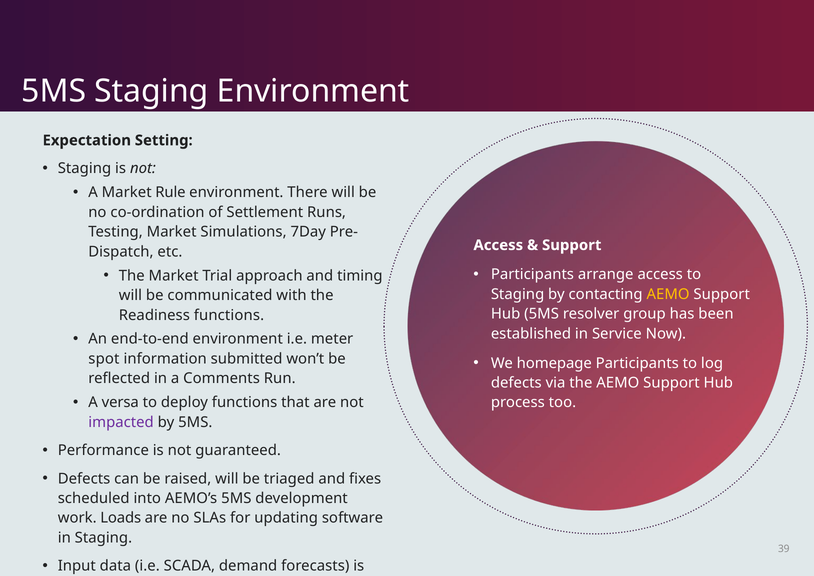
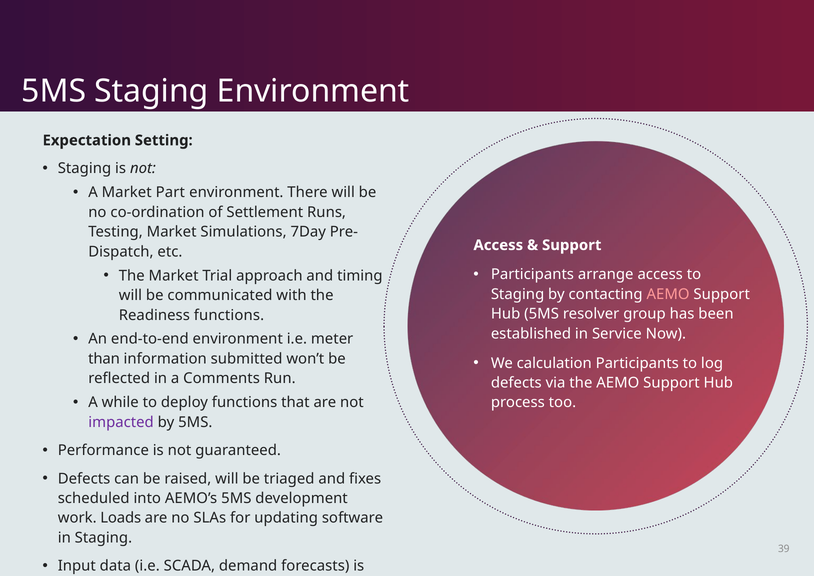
Rule: Rule -> Part (170, 192)
AEMO colour: yellow -> pink (668, 294)
spot: spot -> than (104, 359)
homepage: homepage -> calculation (554, 363)
versa: versa -> while (120, 402)
